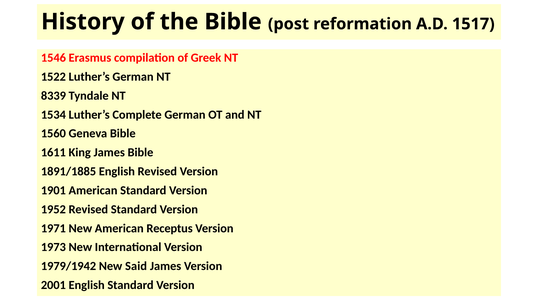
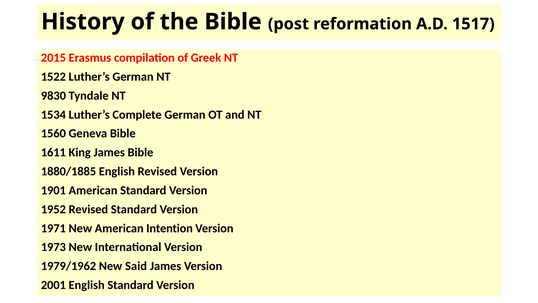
1546: 1546 -> 2015 (53, 58)
8339: 8339 -> 9830 (53, 96)
1891/1885: 1891/1885 -> 1880/1885 (69, 171)
Receptus: Receptus -> Intention (170, 228)
1979/1942: 1979/1942 -> 1979/1962 (69, 266)
